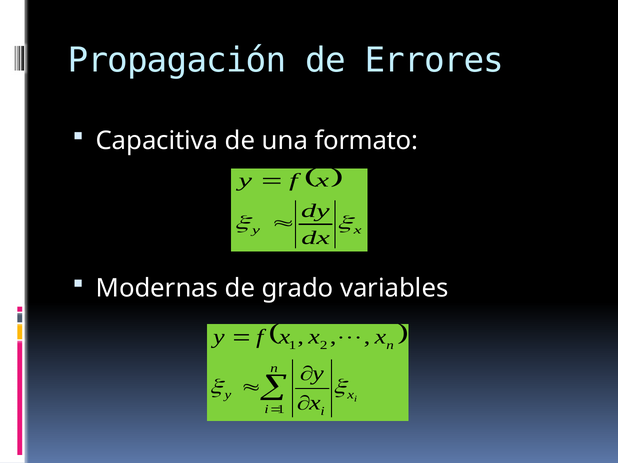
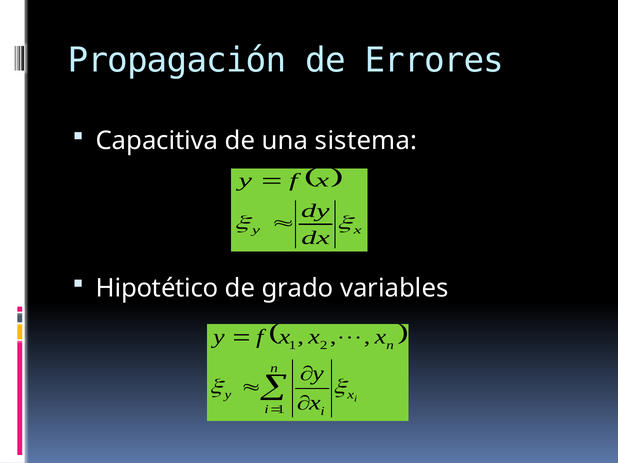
formato: formato -> sistema (366, 141)
Modernas: Modernas -> Hipotético (157, 289)
